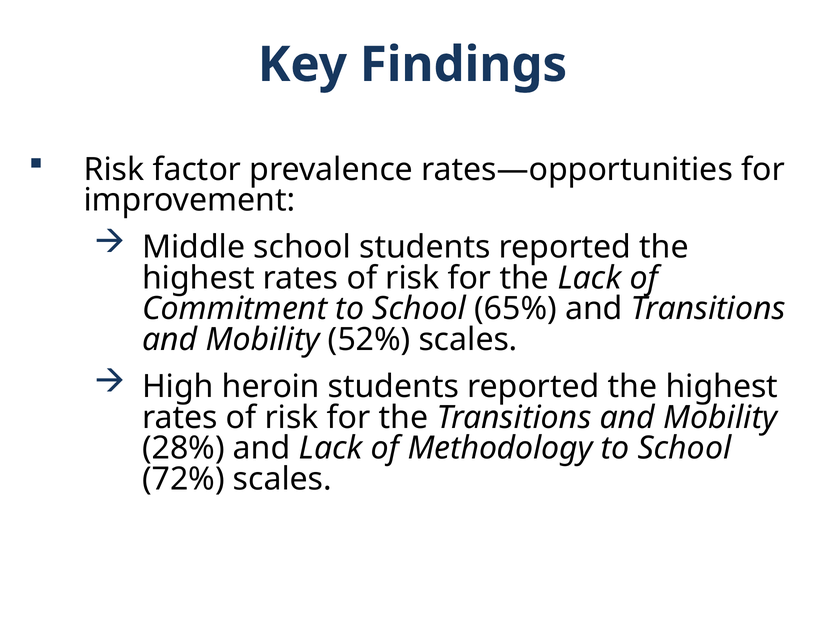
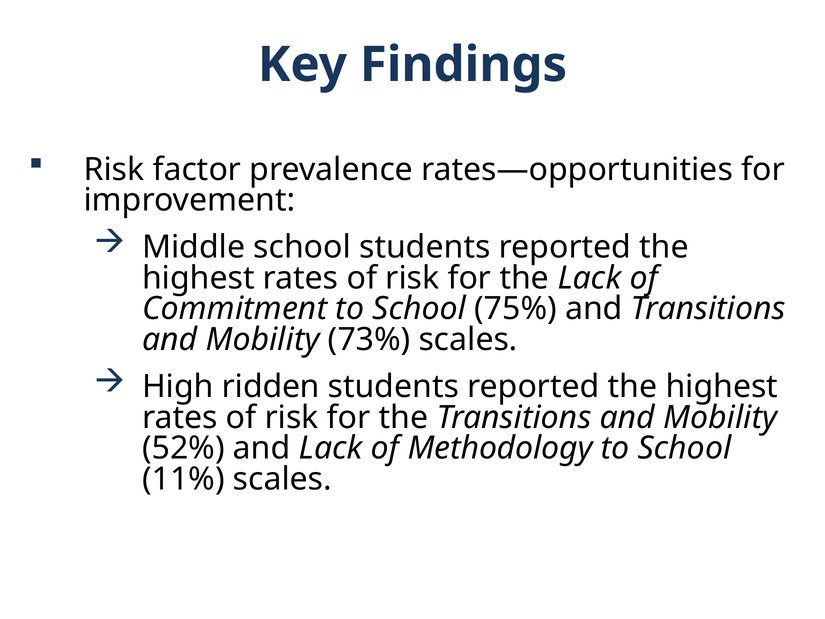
65%: 65% -> 75% (516, 309)
52%: 52% -> 73% (369, 340)
heroin: heroin -> ridden (271, 386)
28%: 28% -> 52% (183, 448)
72%: 72% -> 11% (183, 479)
